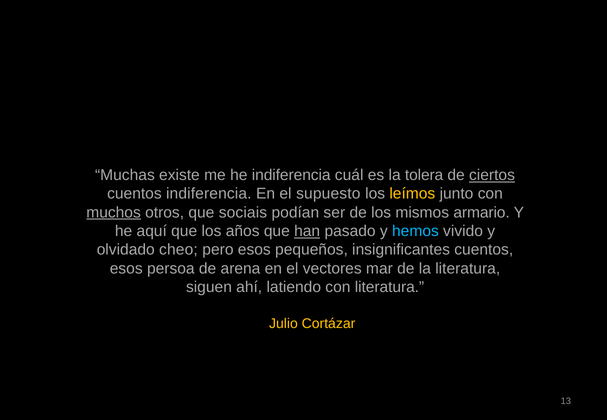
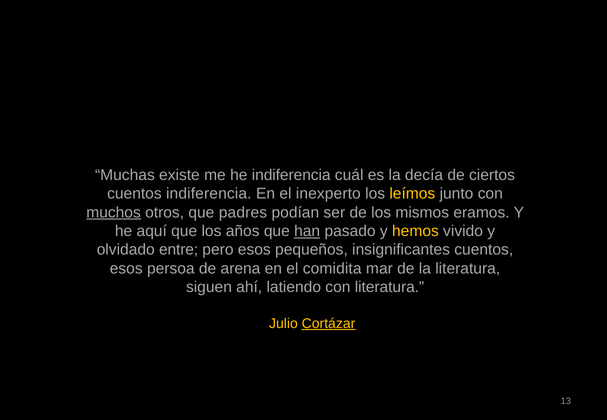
tolera: tolera -> decía (424, 175)
ciertos underline: present -> none (492, 175)
supuesto: supuesto -> inexperto (328, 194)
sociais: sociais -> padres (243, 213)
armario: armario -> eramos (482, 213)
hemos colour: light blue -> yellow (415, 231)
cheo: cheo -> entre (179, 250)
vectores: vectores -> comidita (332, 269)
Cortázar underline: none -> present (329, 324)
